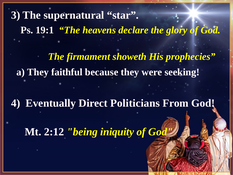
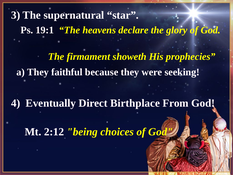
Politicians: Politicians -> Birthplace (135, 103)
iniquity: iniquity -> choices (117, 132)
